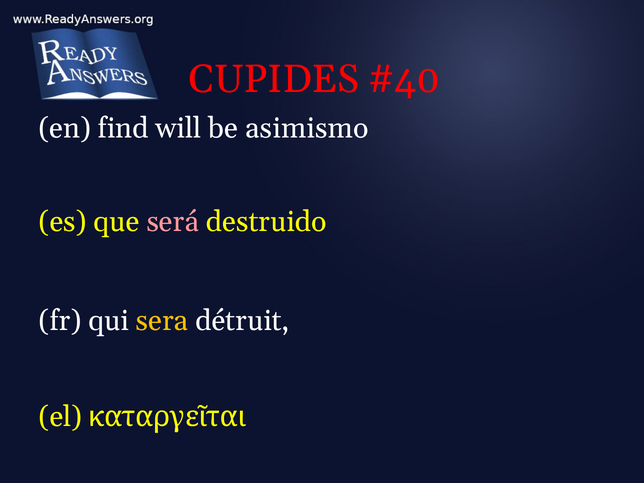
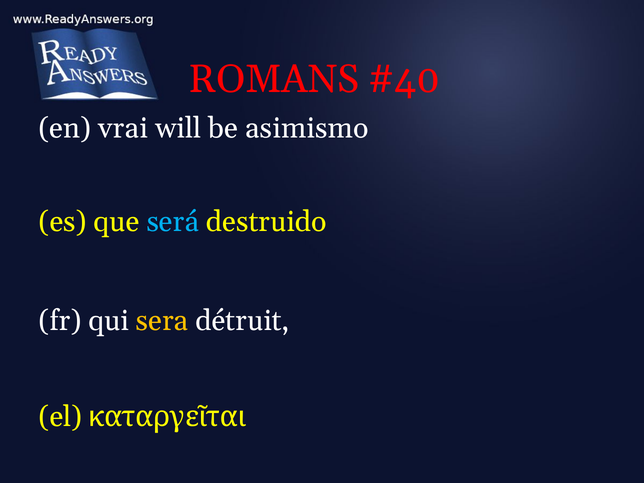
CUPIDES: CUPIDES -> ROMANS (274, 80)
find: find -> vrai (123, 128)
será colour: pink -> light blue (173, 222)
